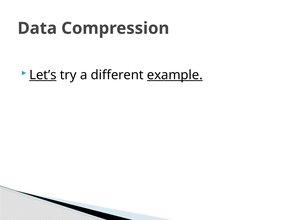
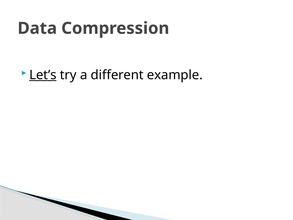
example underline: present -> none (175, 75)
